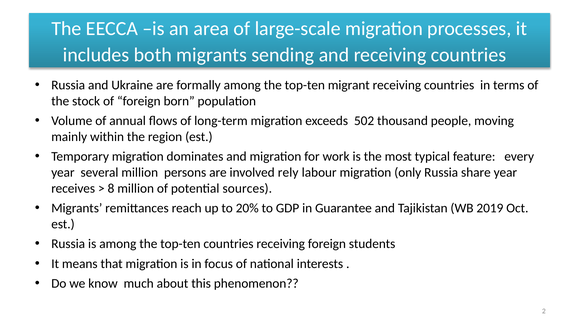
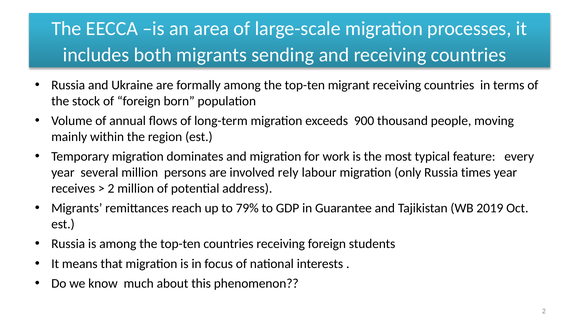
502: 502 -> 900 (364, 121)
share: share -> times (476, 172)
8: 8 -> 2 (111, 188)
sources: sources -> address (247, 188)
20%: 20% -> 79% (247, 208)
